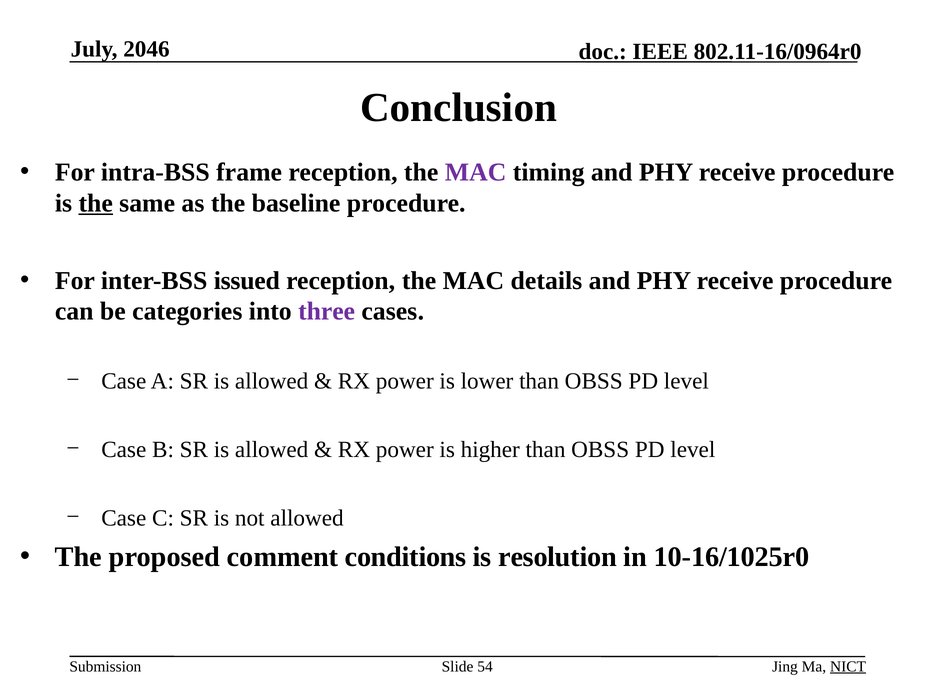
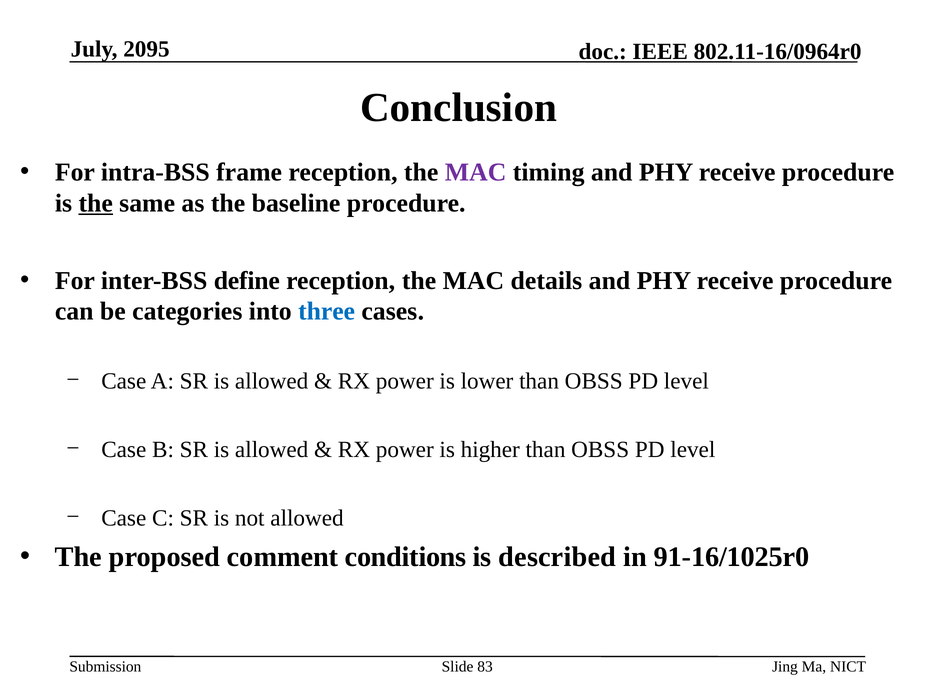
2046: 2046 -> 2095 (146, 49)
issued: issued -> define (247, 281)
three colour: purple -> blue (327, 312)
resolution: resolution -> described (557, 557)
10-16/1025r0: 10-16/1025r0 -> 91-16/1025r0 (732, 557)
54: 54 -> 83 (485, 667)
NICT underline: present -> none (848, 667)
